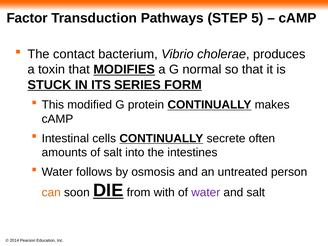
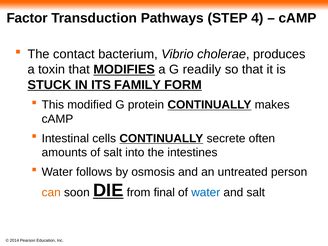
5: 5 -> 4 (257, 18)
normal: normal -> readily (202, 70)
SERIES: SERIES -> FAMILY (137, 85)
with: with -> final (164, 192)
water colour: purple -> blue (206, 192)
